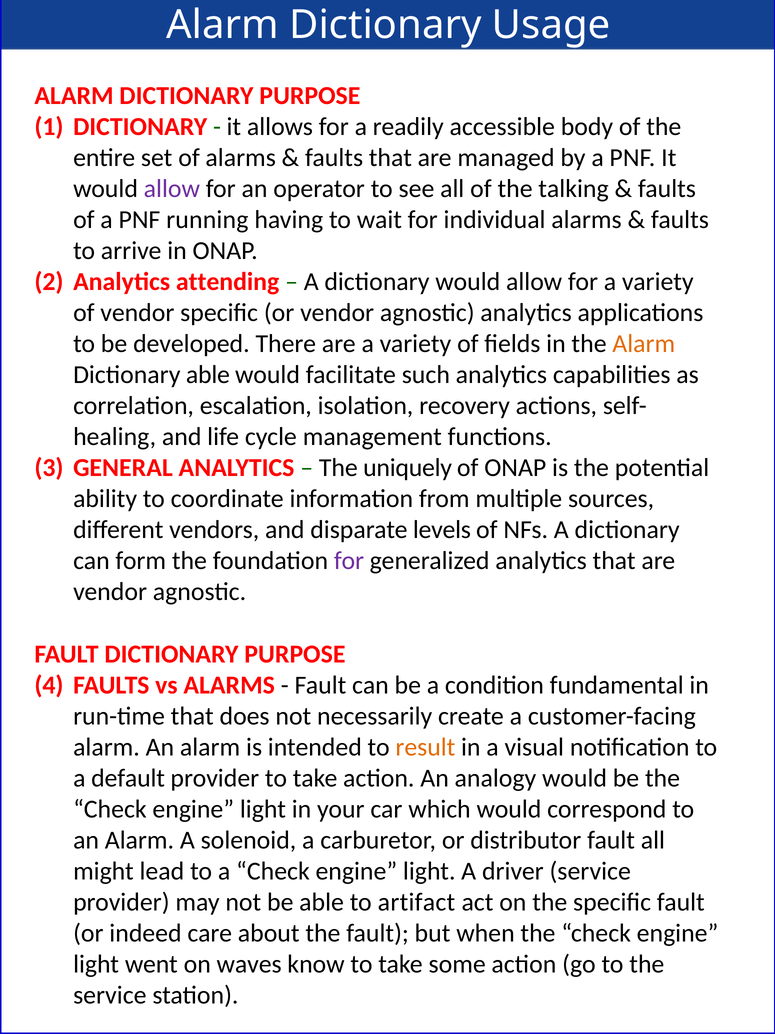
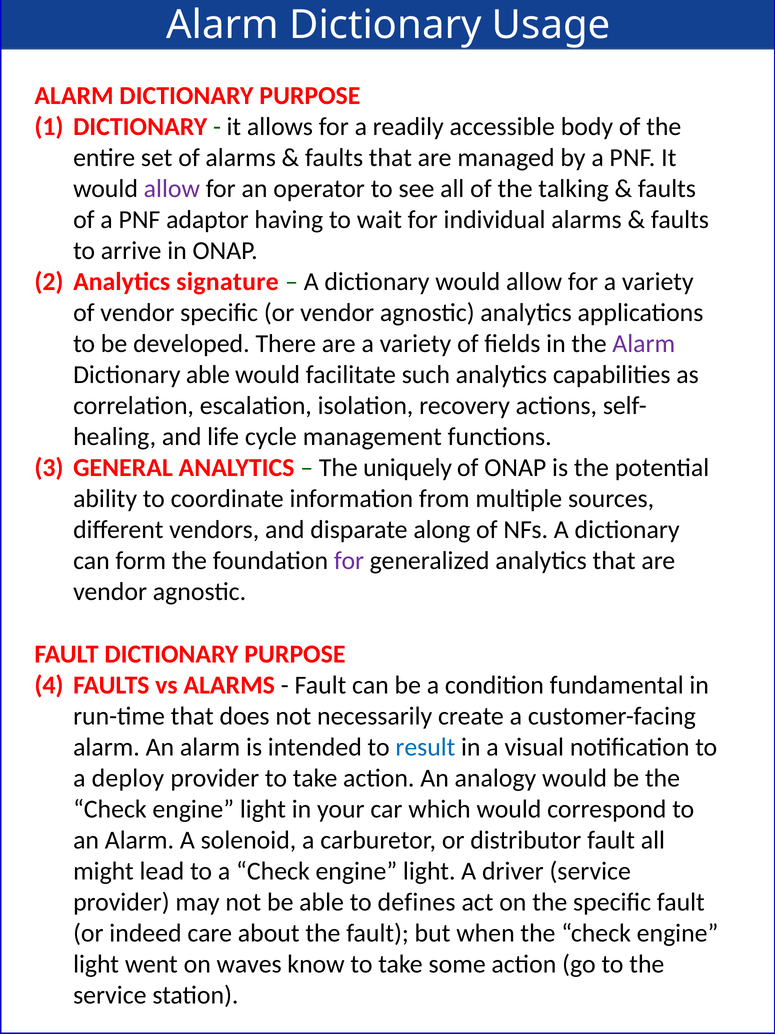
running: running -> adaptor (207, 220)
attending: attending -> signature (227, 282)
Alarm colour: orange -> purple (644, 344)
levels: levels -> along (442, 530)
result colour: orange -> blue (425, 747)
default: default -> deploy (128, 778)
artifact: artifact -> defines (417, 902)
